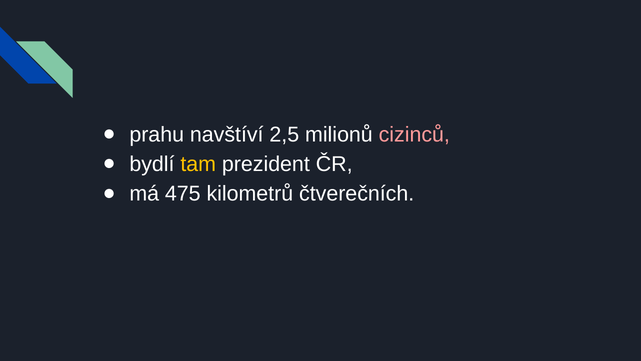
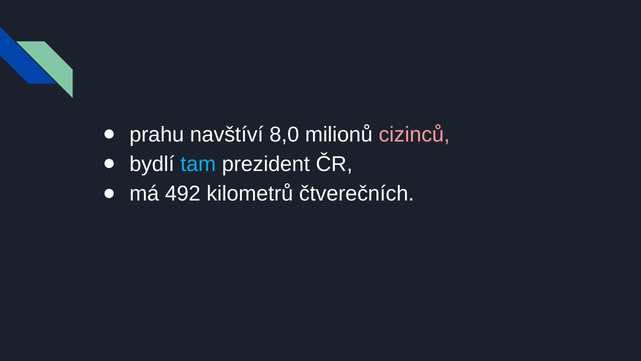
2,5: 2,5 -> 8,0 (284, 134)
tam colour: yellow -> light blue (198, 164)
475: 475 -> 492 (183, 193)
